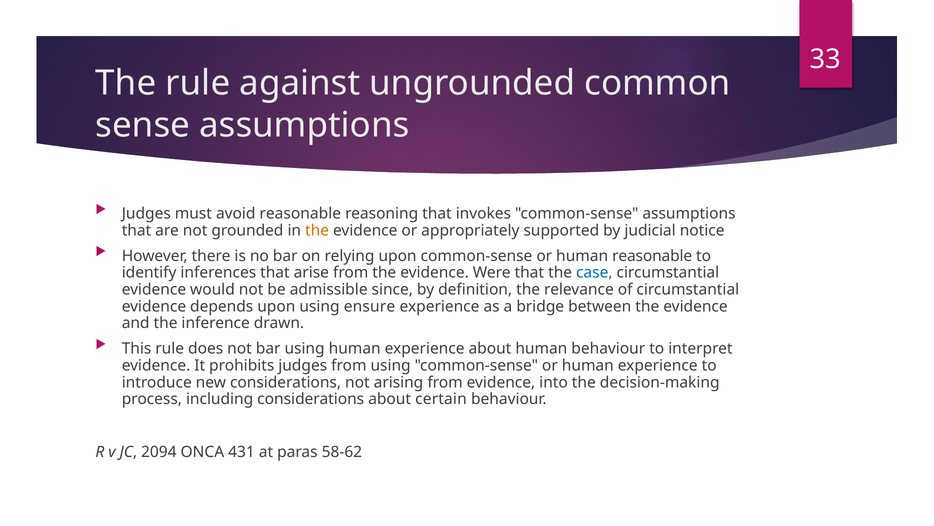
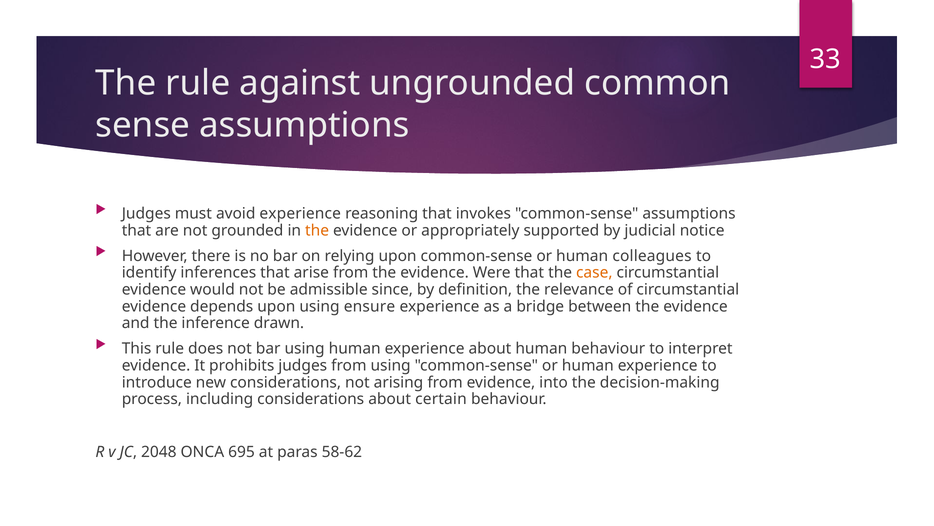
avoid reasonable: reasonable -> experience (300, 213)
human reasonable: reasonable -> colleagues (652, 256)
case colour: blue -> orange (594, 272)
2094: 2094 -> 2048 (159, 452)
431: 431 -> 695 (242, 452)
